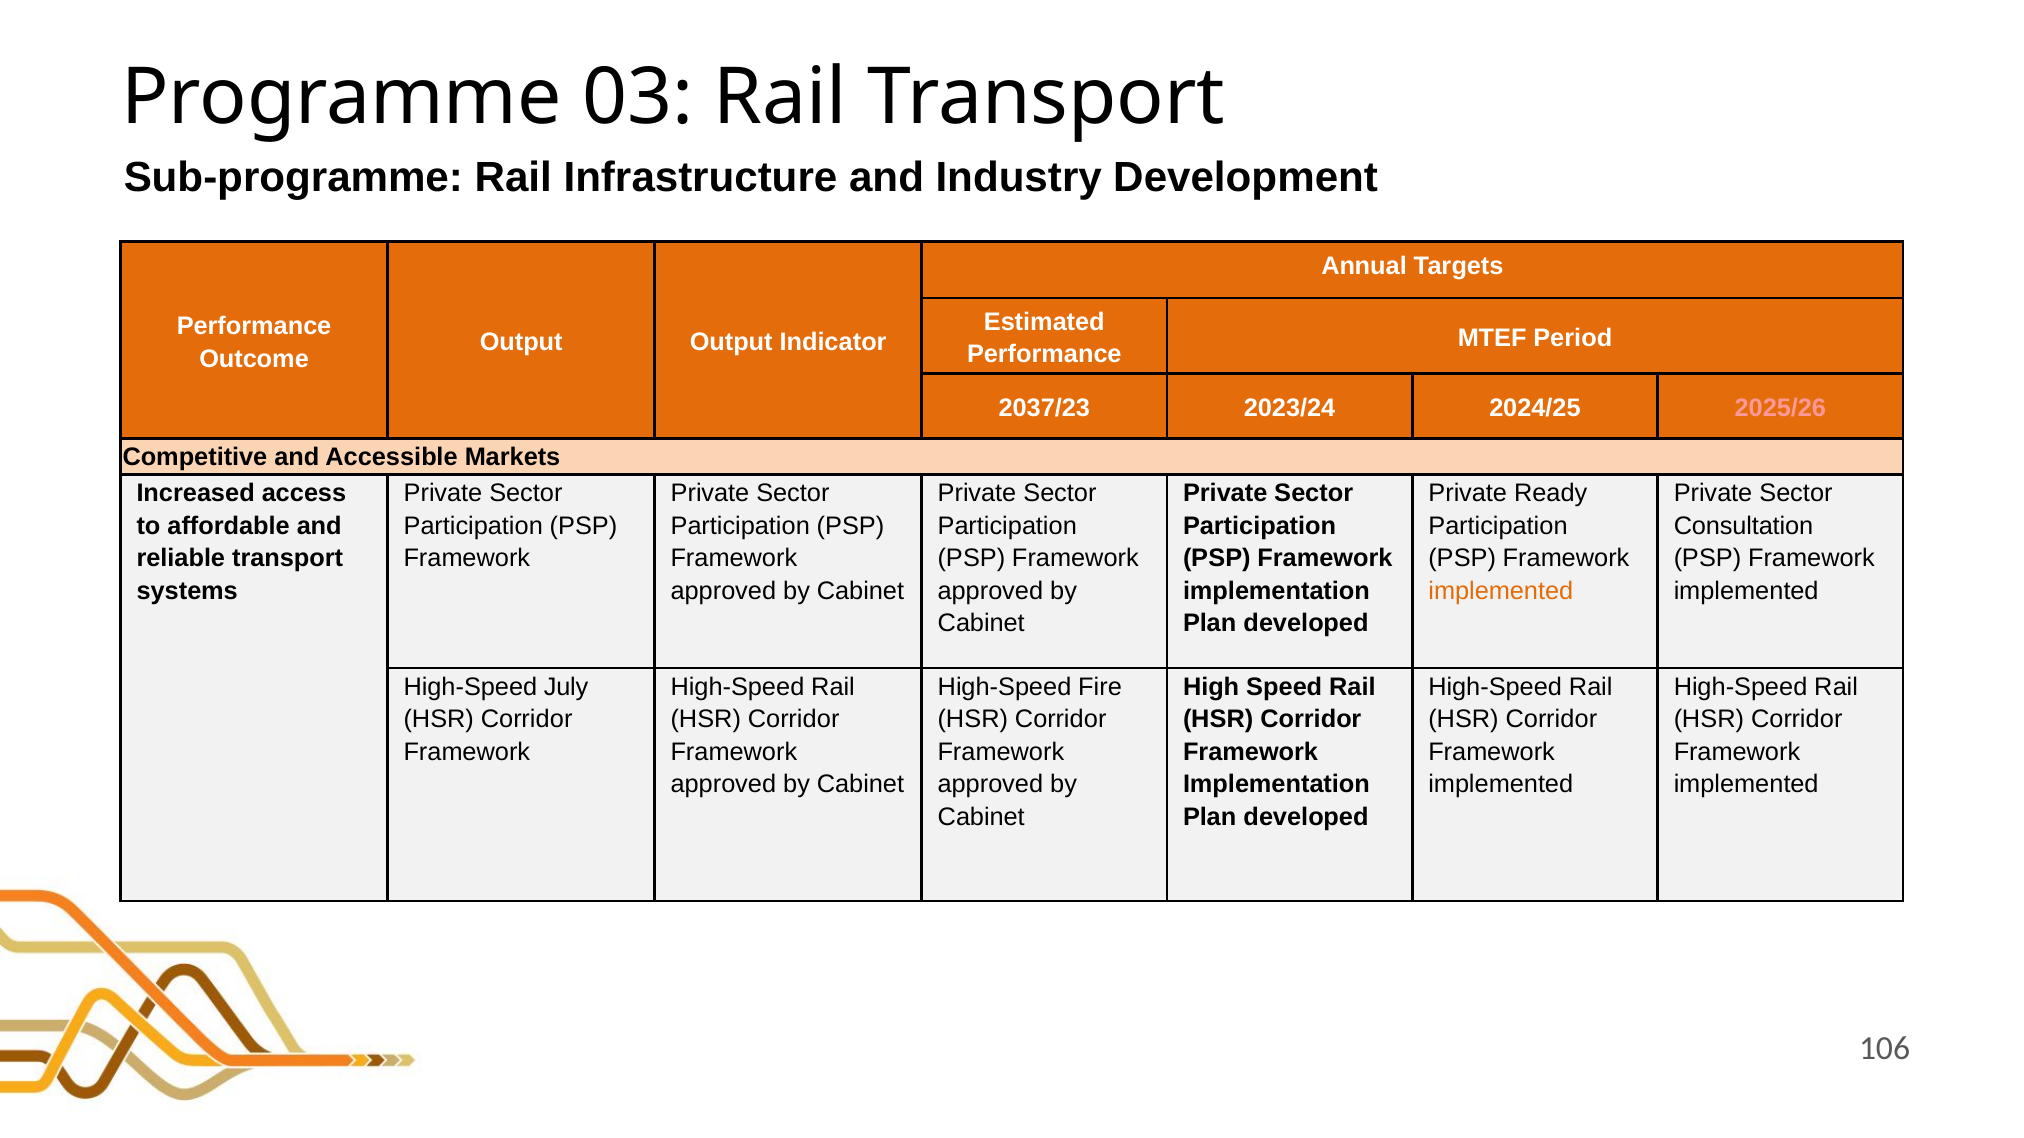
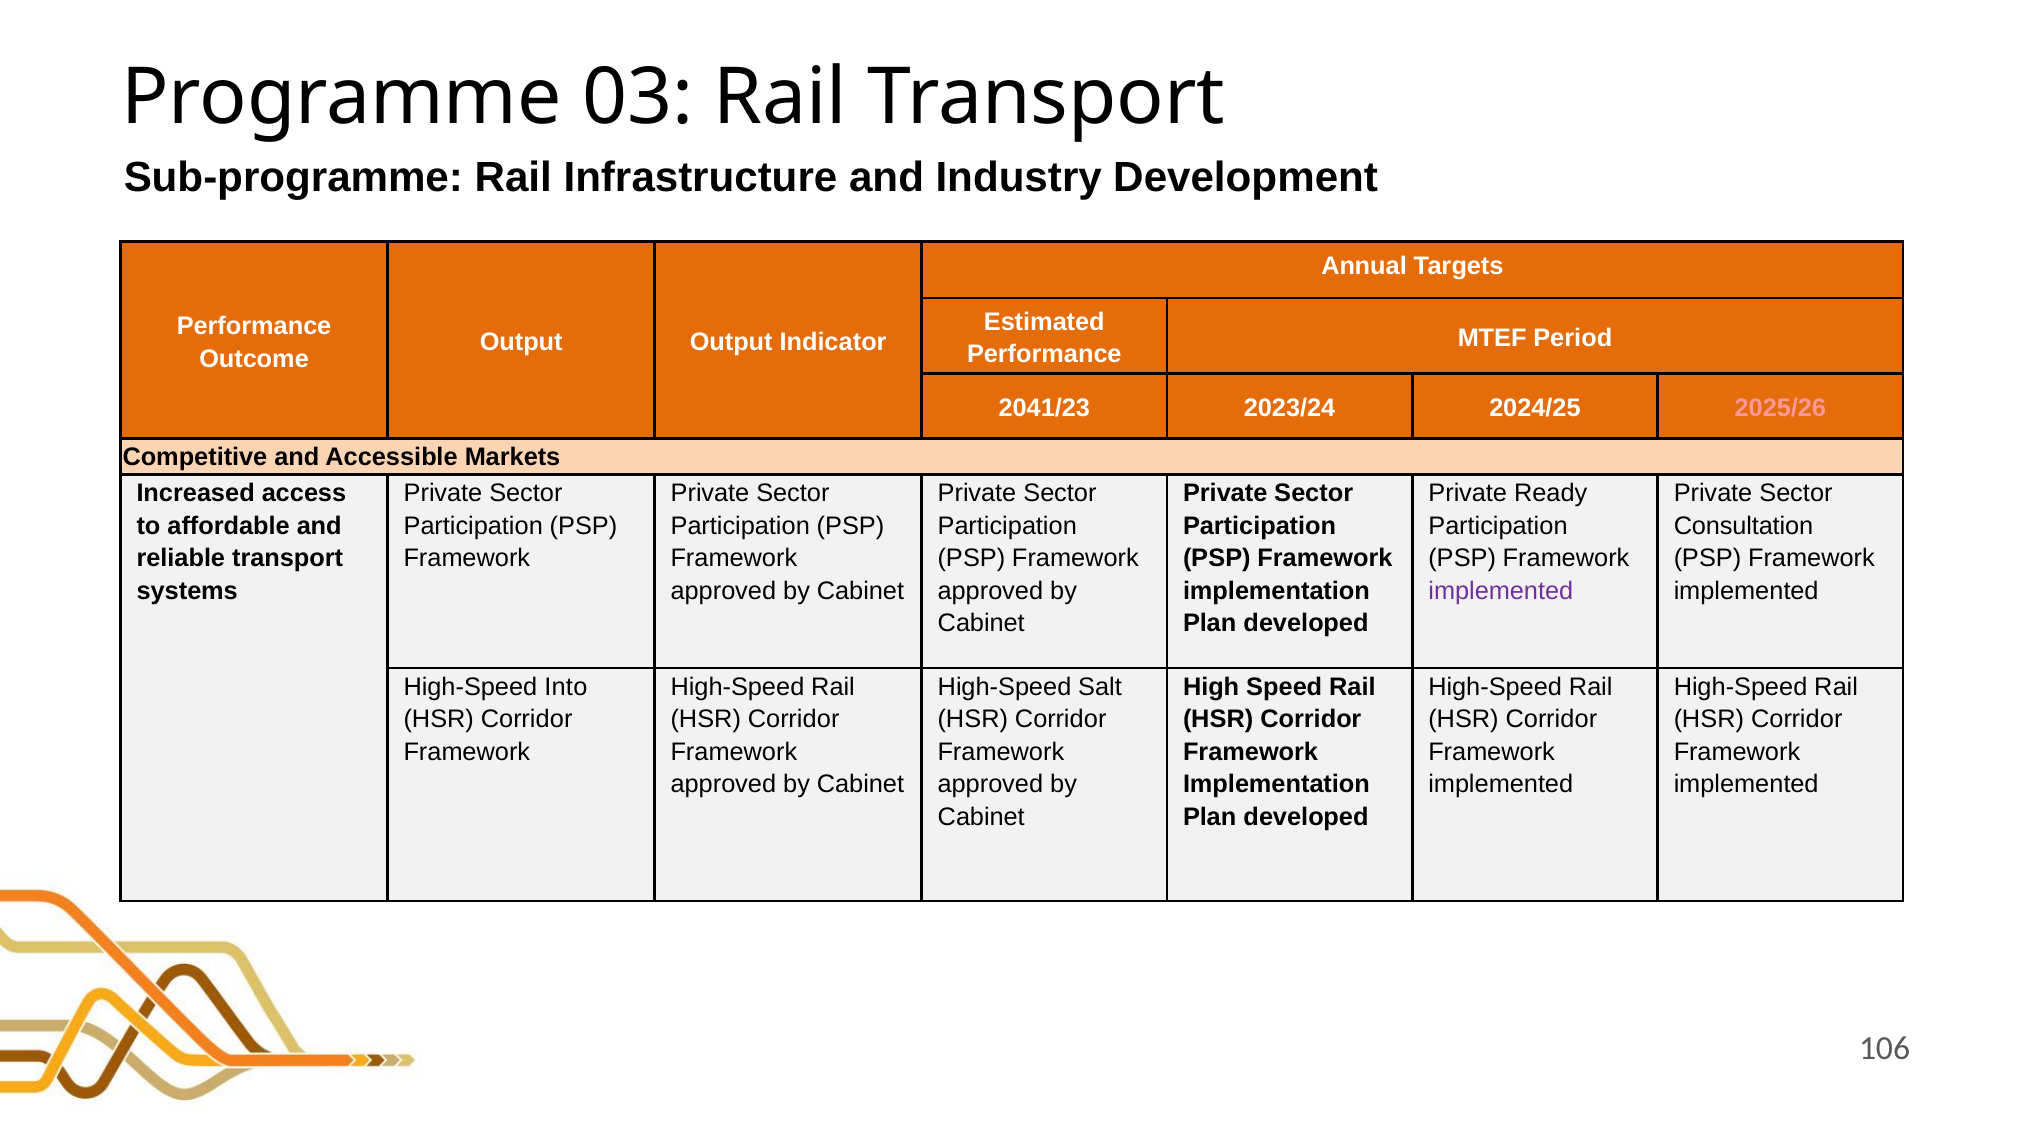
2037/23: 2037/23 -> 2041/23 (1044, 409)
implemented colour: orange -> purple (1501, 591)
July: July -> Into (566, 687)
Fire: Fire -> Salt (1100, 687)
